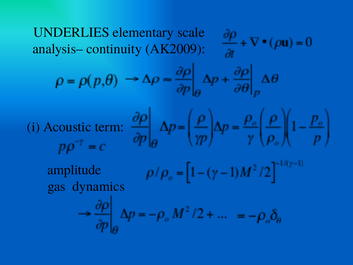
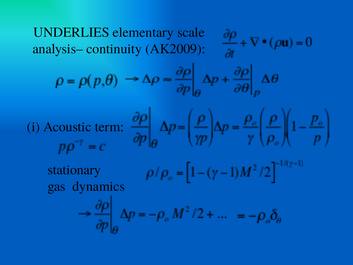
amplitude: amplitude -> stationary (74, 170)
